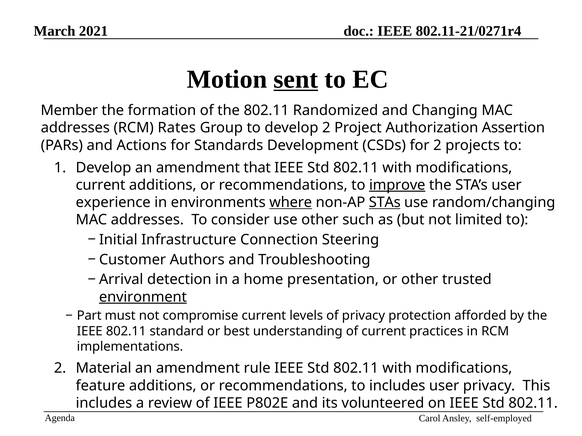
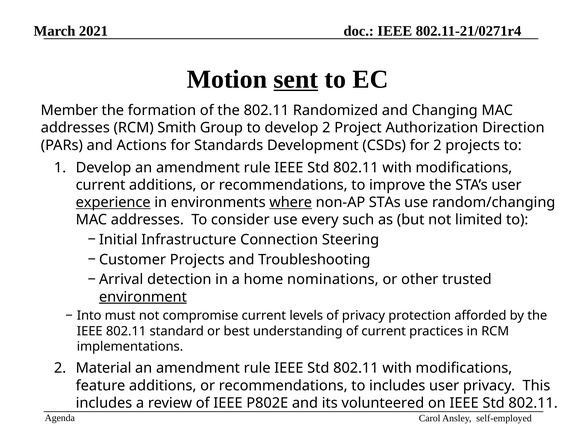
Rates: Rates -> Smith (177, 128)
Assertion: Assertion -> Direction (513, 128)
Develop an amendment that: that -> rule (257, 168)
improve underline: present -> none (397, 185)
experience underline: none -> present (113, 203)
STAs underline: present -> none (385, 203)
use other: other -> every (320, 220)
Authors: Authors -> Projects (197, 260)
presentation: presentation -> nominations (333, 280)
Part: Part -> Into (89, 316)
